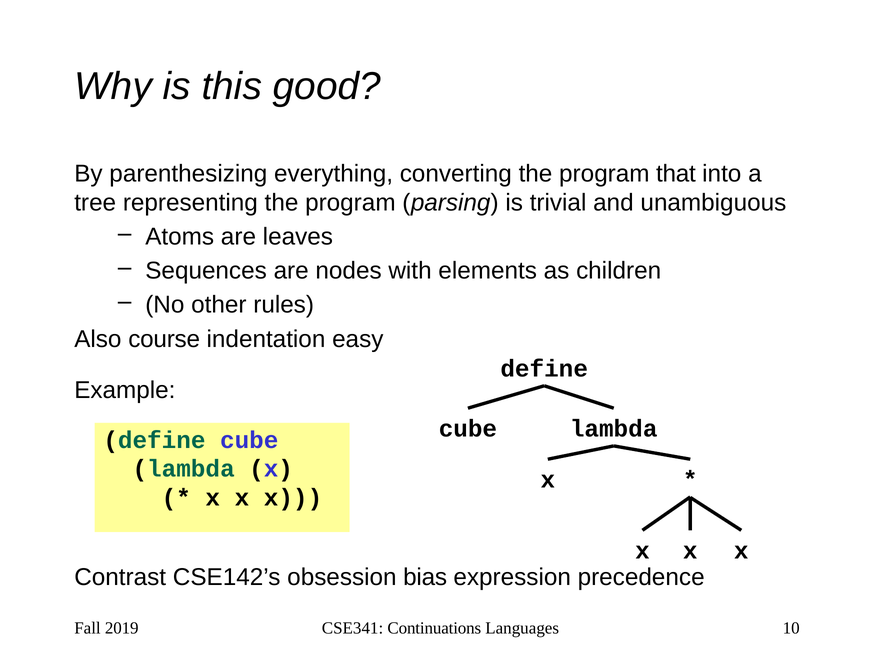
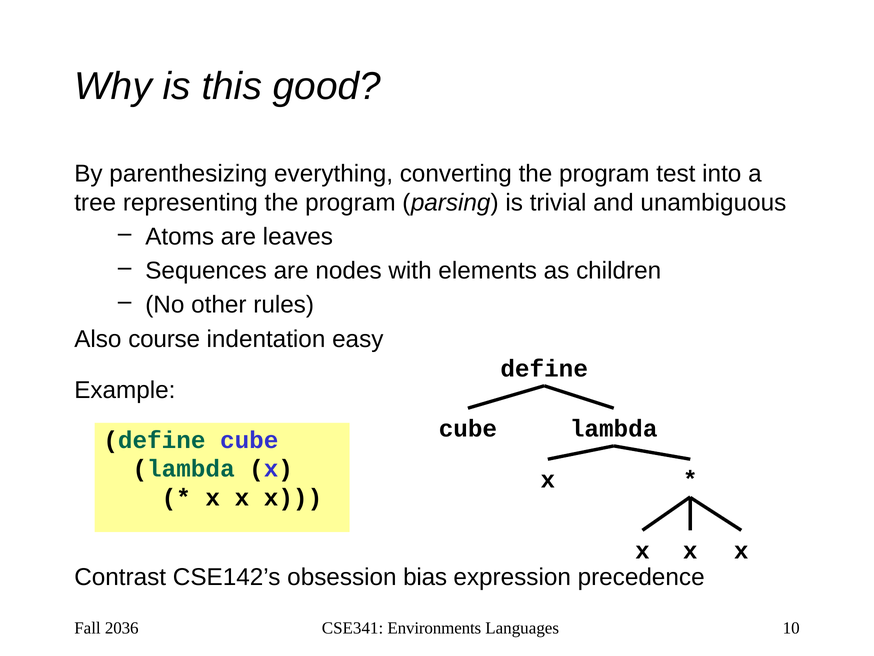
that: that -> test (676, 174)
2019: 2019 -> 2036 (122, 628)
Continuations: Continuations -> Environments (434, 628)
